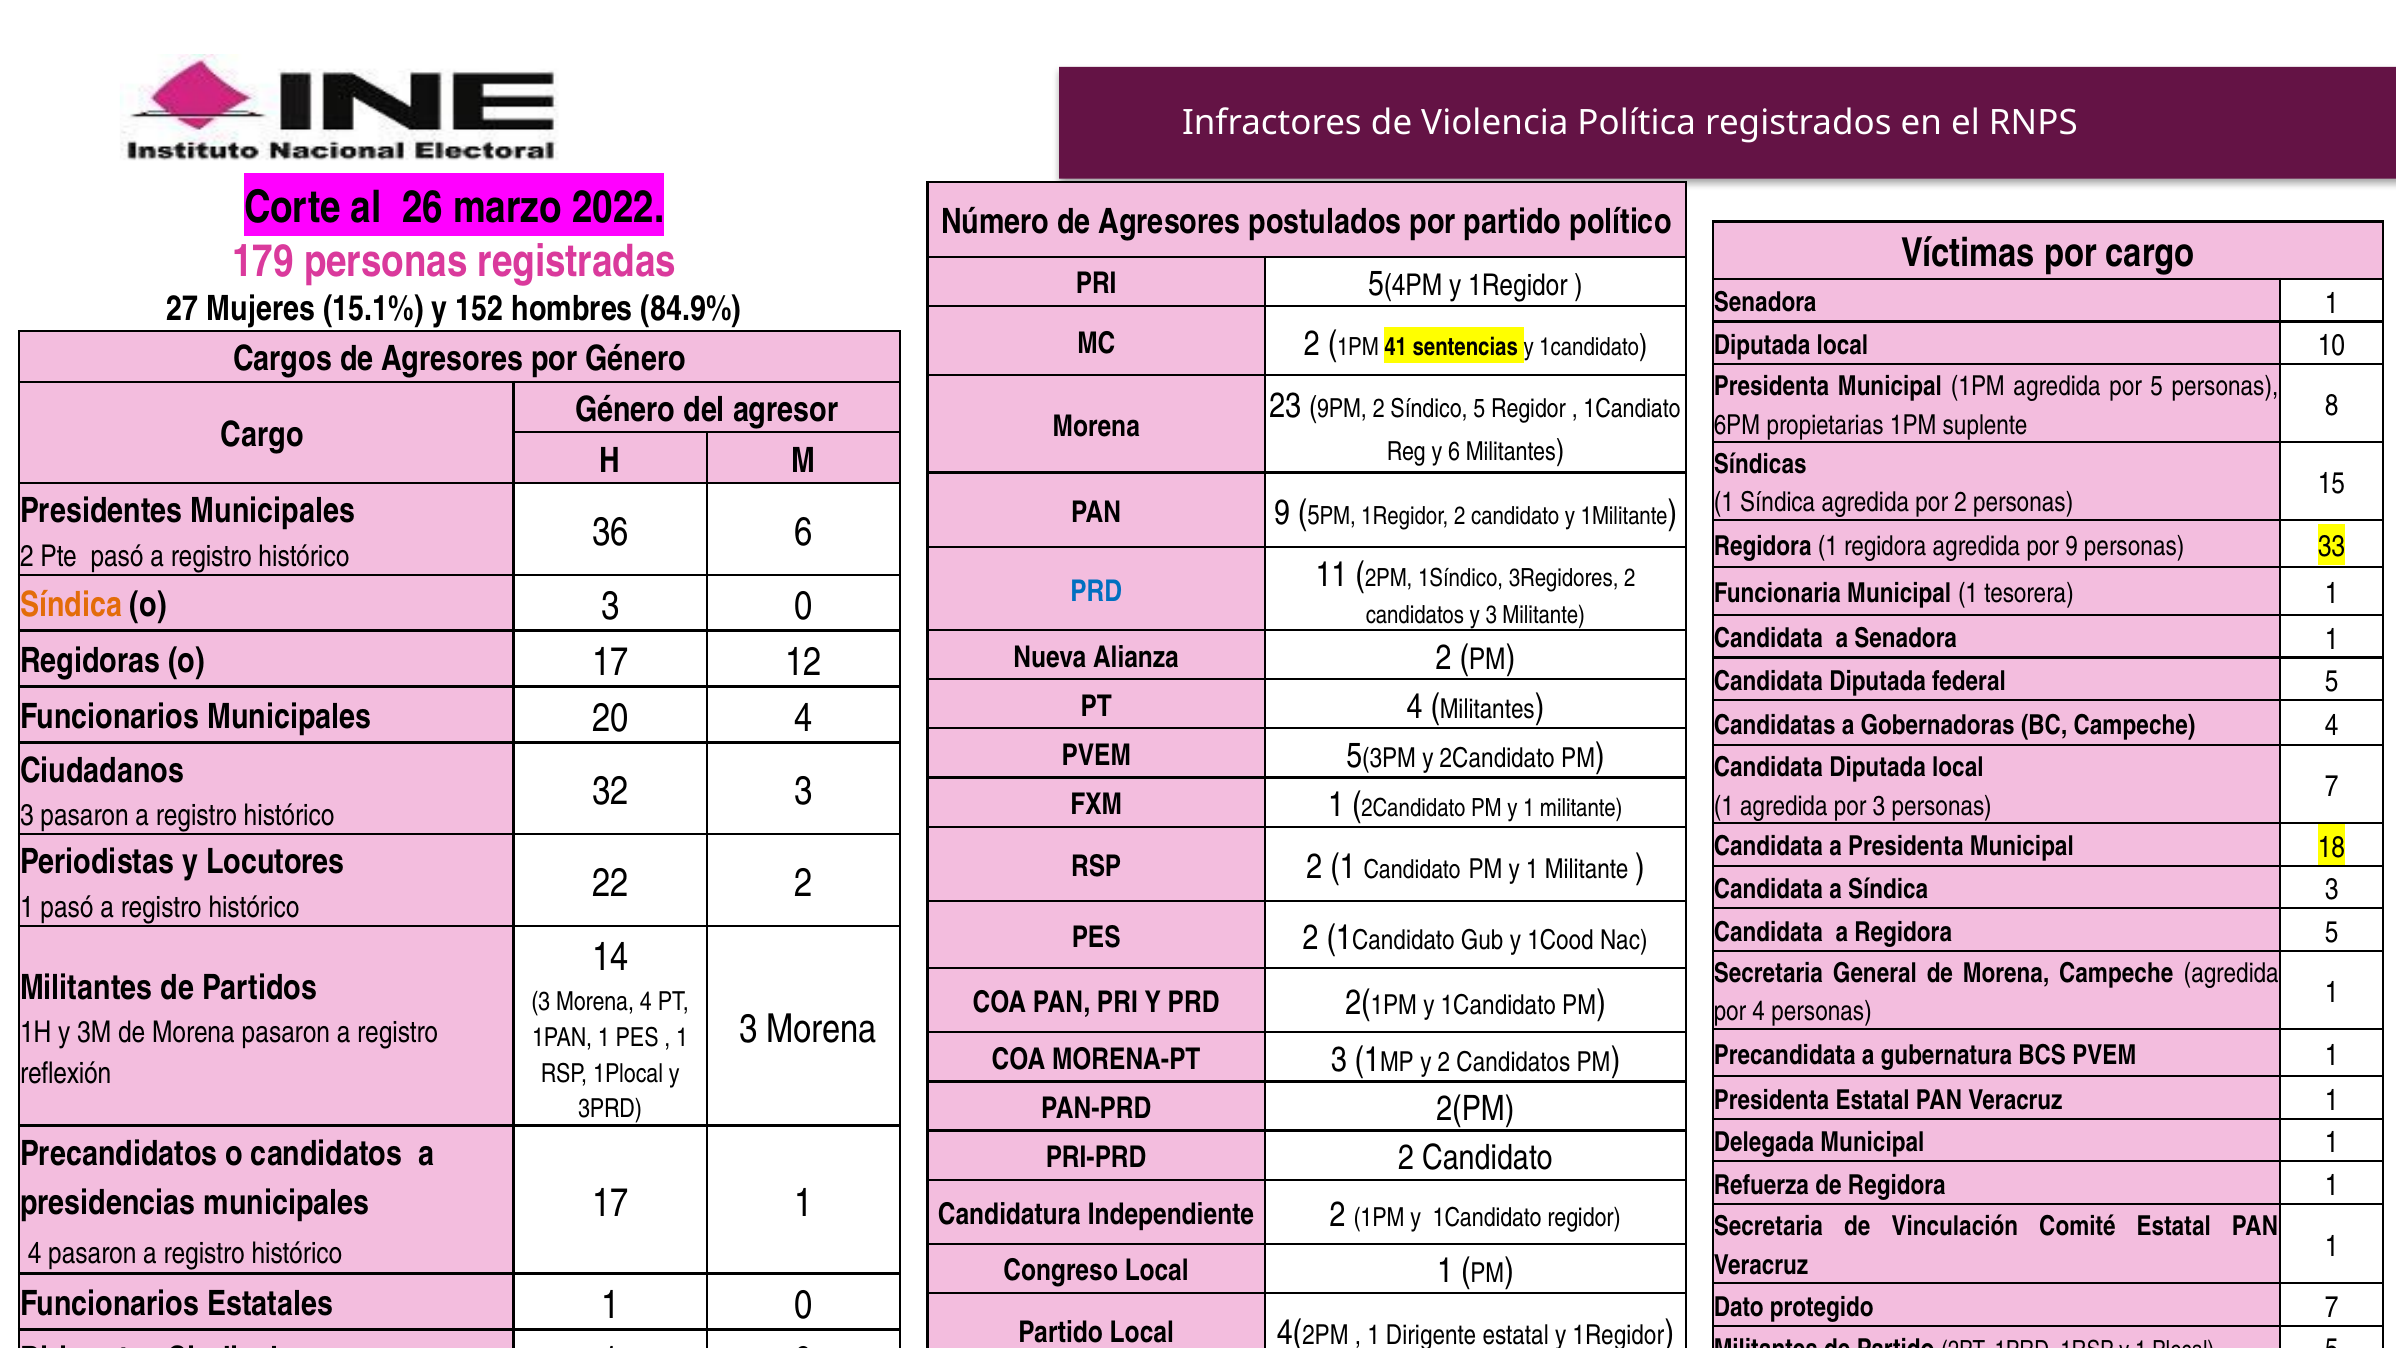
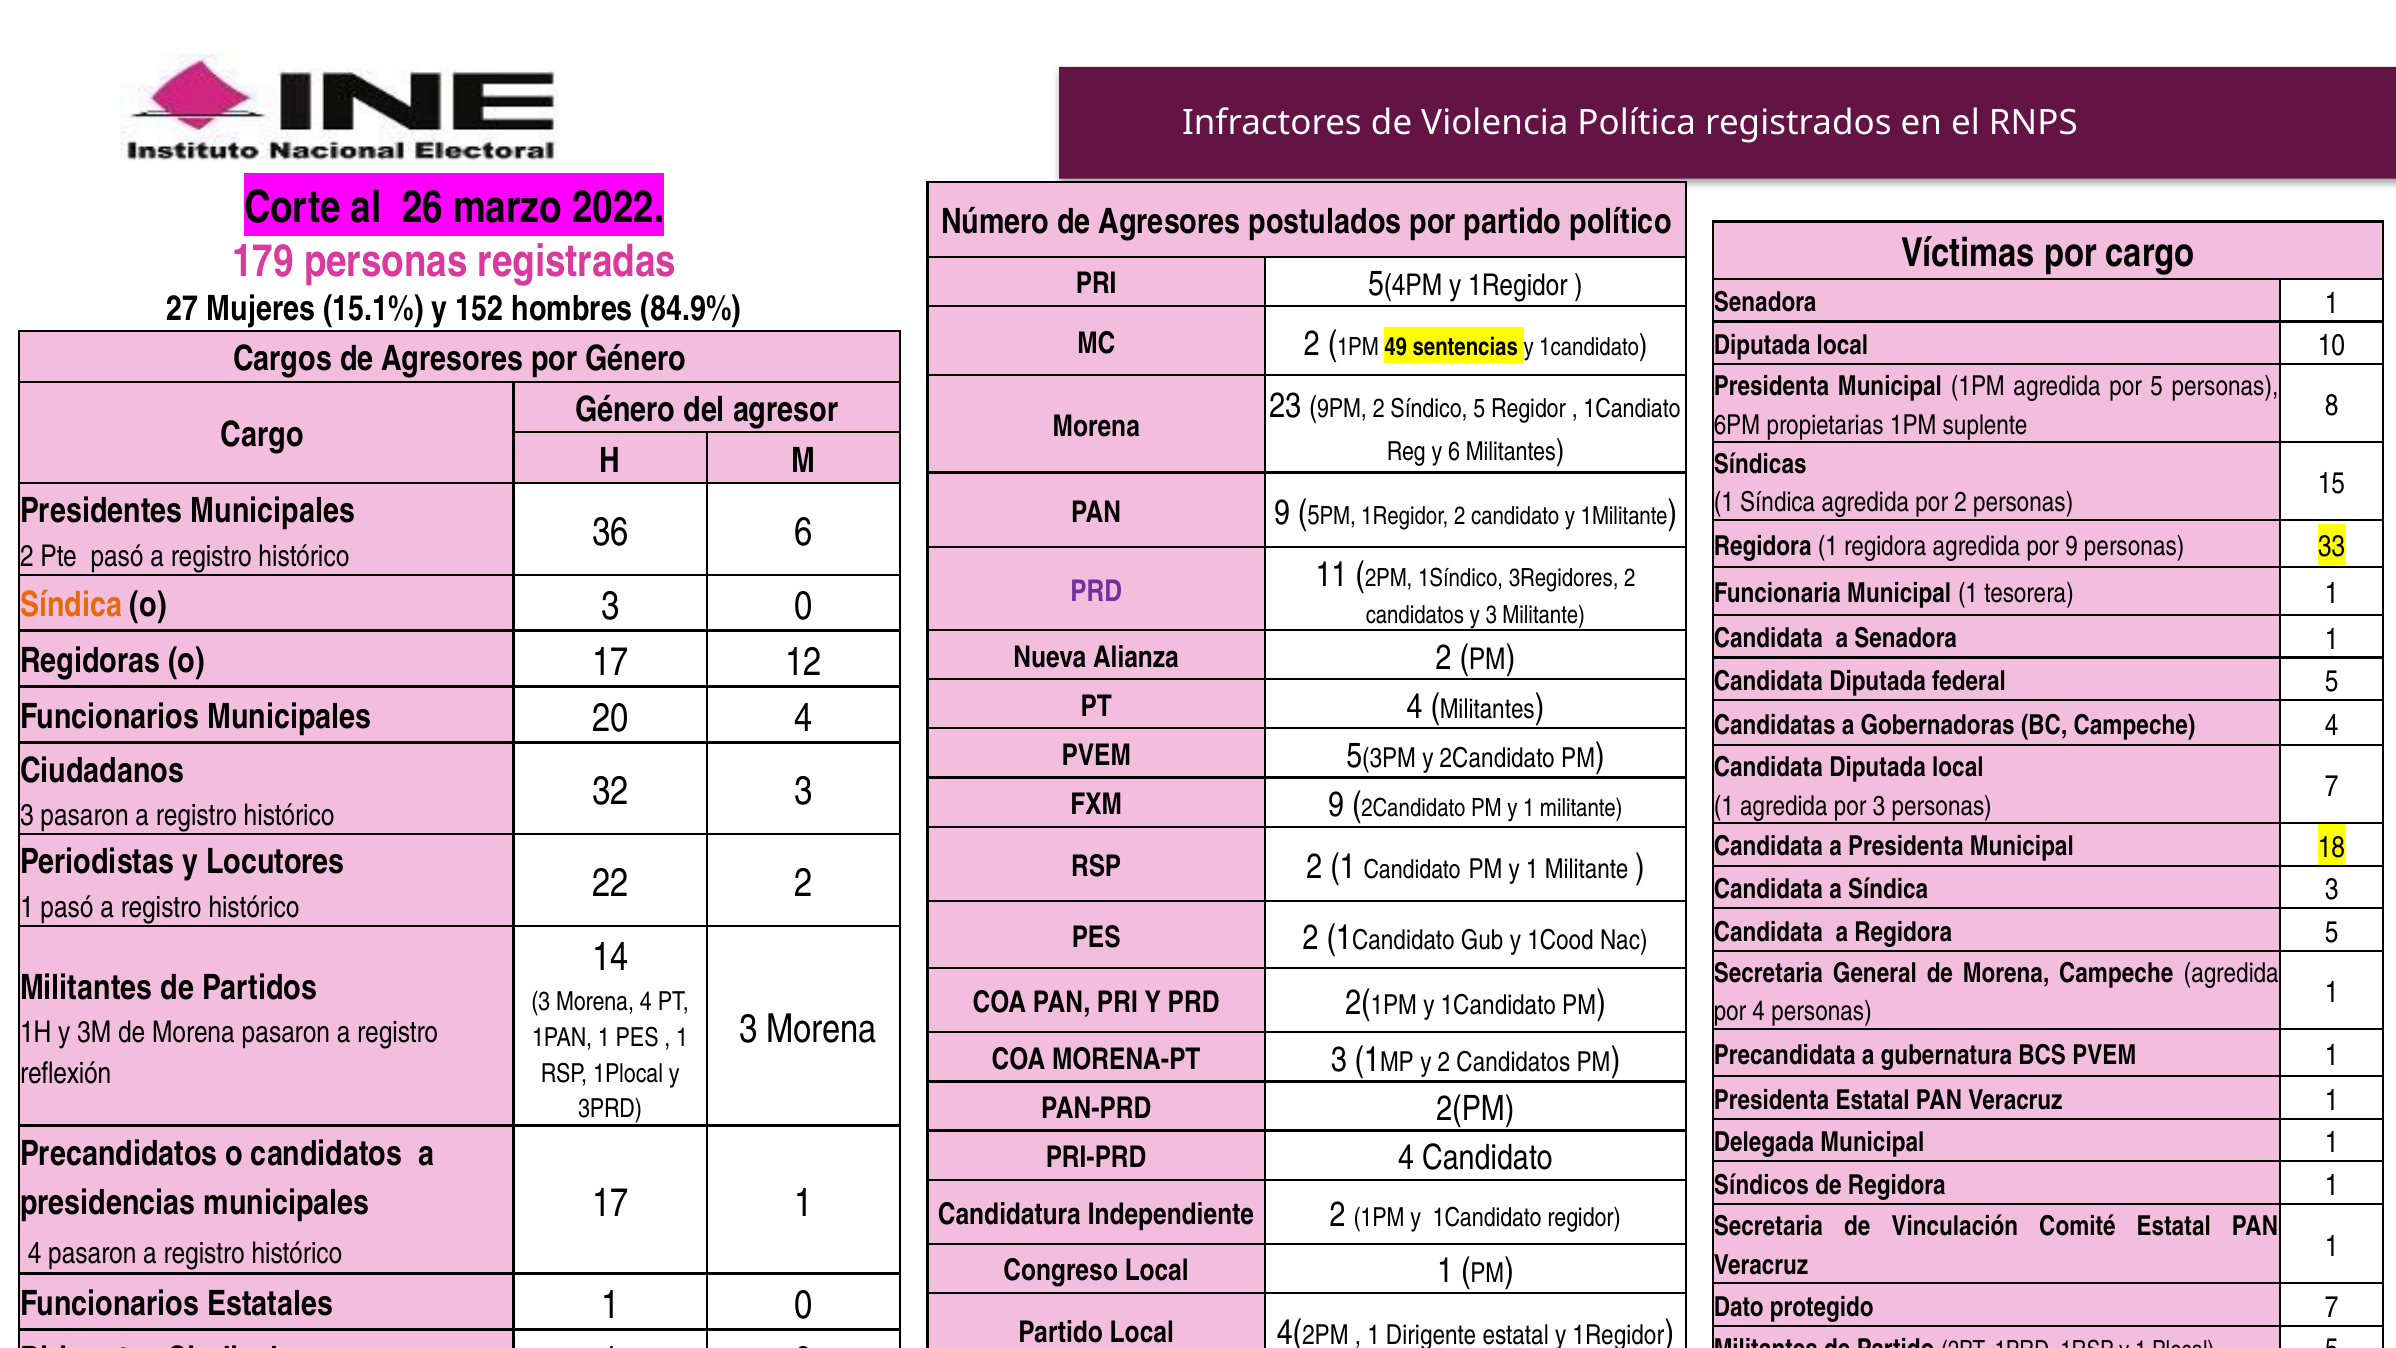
41: 41 -> 49 (1396, 347)
PRD colour: blue -> purple (1096, 591)
FXM 1: 1 -> 9 (1336, 805)
PRI-PRD 2: 2 -> 4 (1406, 1158)
Refuerza: Refuerza -> Síndicos (1761, 1185)
